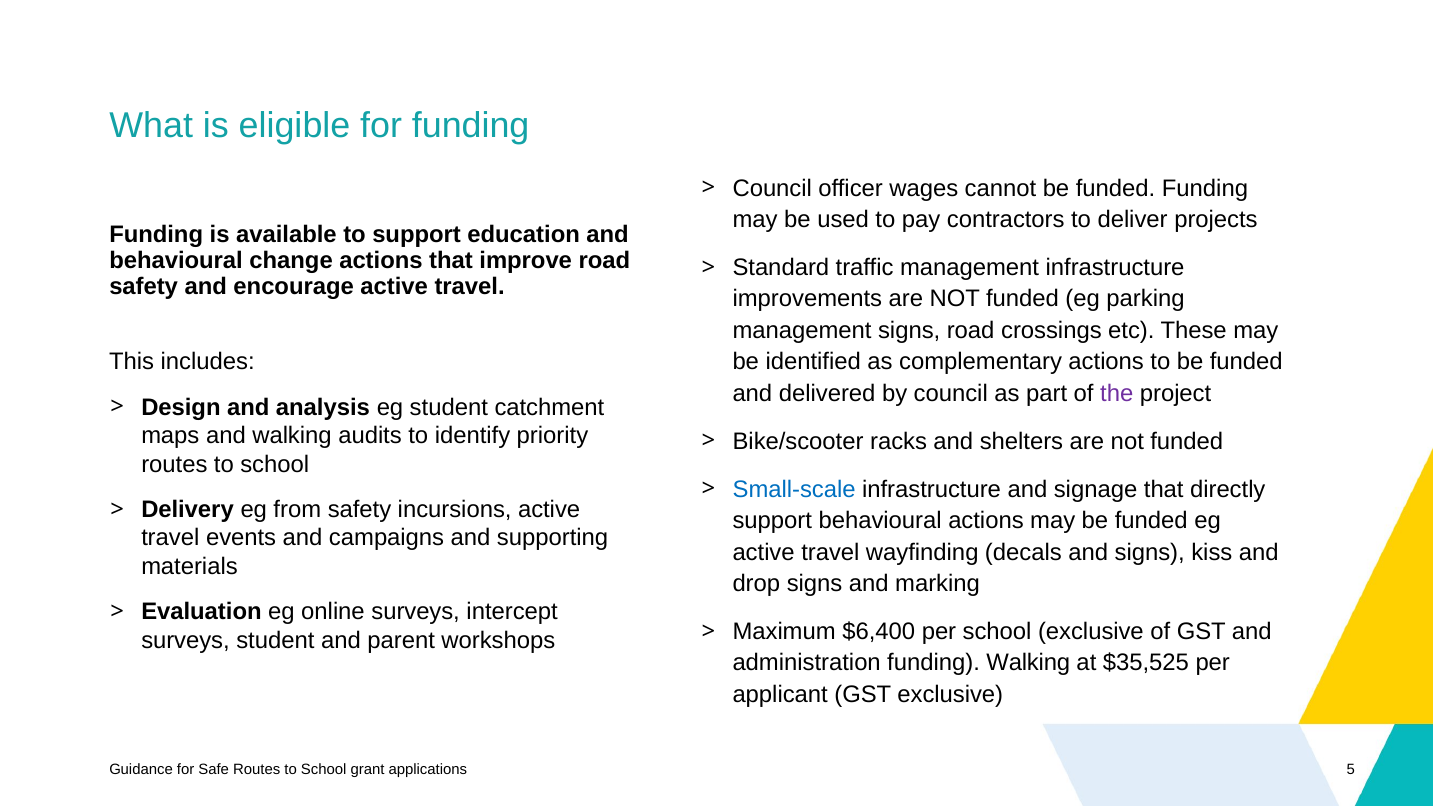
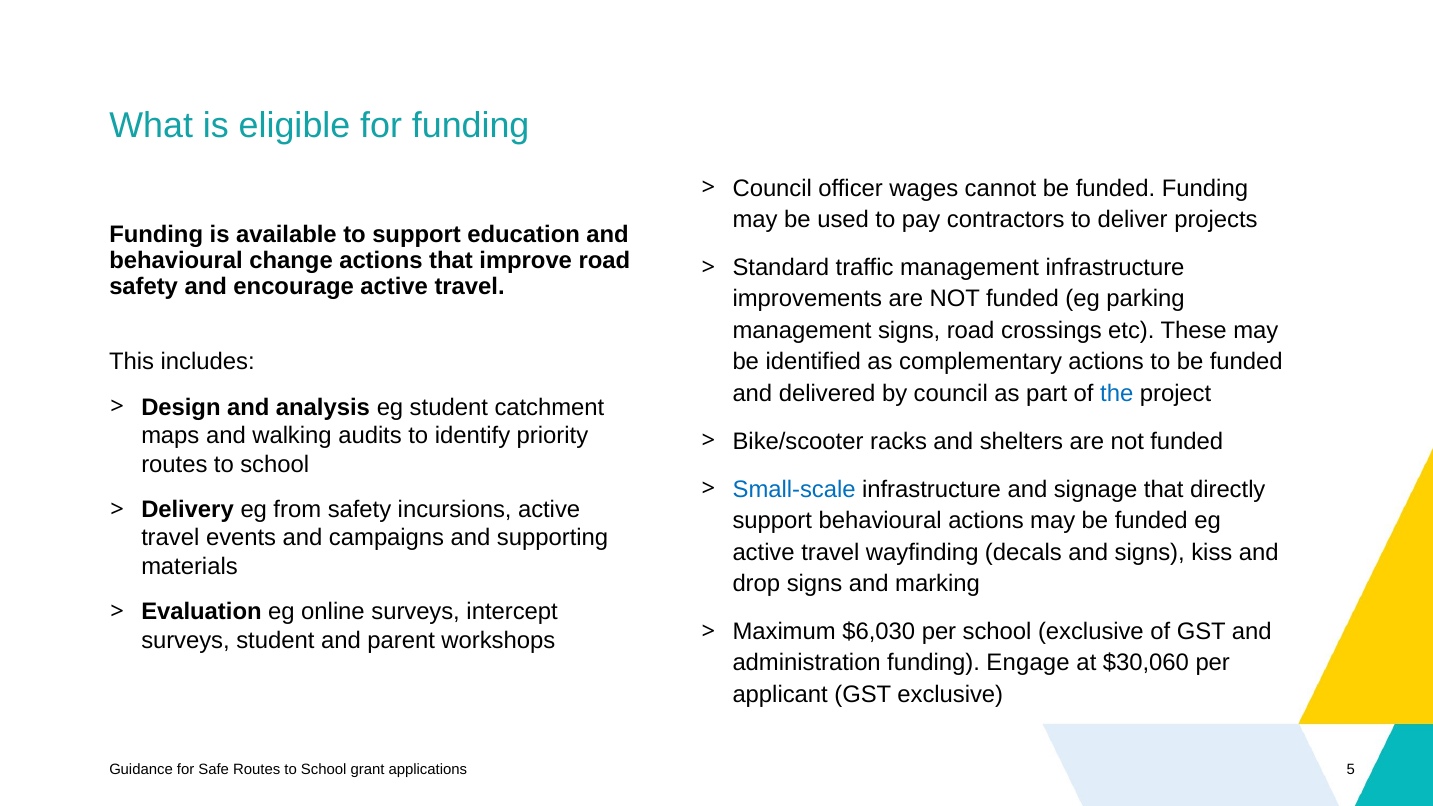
the colour: purple -> blue (1117, 393)
$6,400: $6,400 -> $6,030 (879, 632)
funding Walking: Walking -> Engage (1028, 663)
$35,525: $35,525 -> $30,060 (1146, 663)
